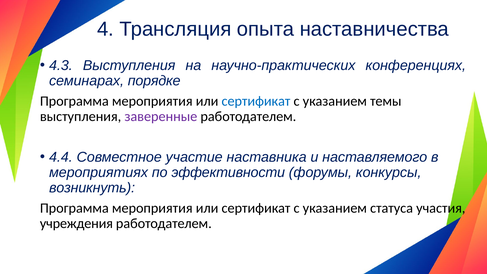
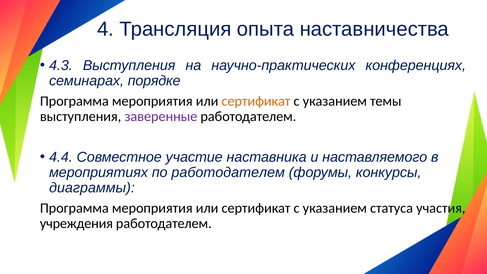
сертификат colour: blue -> orange (256, 101)
по эффективности: эффективности -> работодателем (228, 172)
возникнуть: возникнуть -> диаграммы (92, 188)
